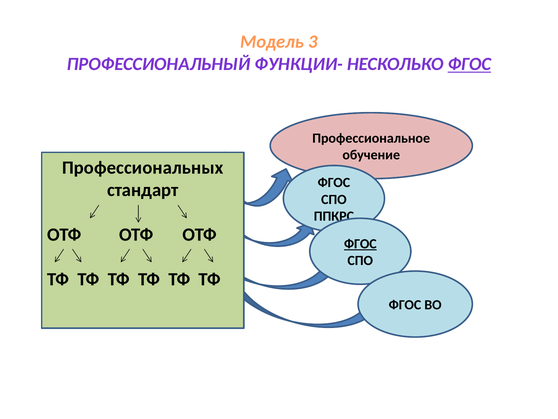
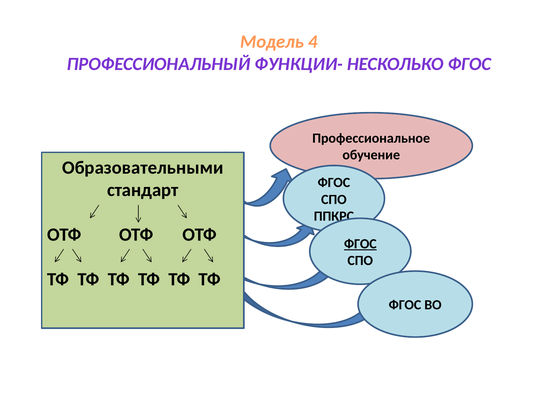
3: 3 -> 4 (313, 42)
ФГОС underline: present -> none (469, 64)
Профессиональных: Профессиональных -> Образовательными (143, 167)
